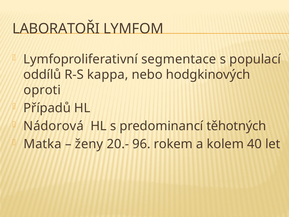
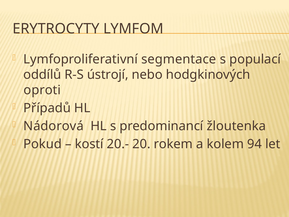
LABORATOŘI: LABORATOŘI -> ERYTROCYTY (56, 29)
kappa: kappa -> ústrojí (108, 75)
těhotných: těhotných -> žloutenka (236, 126)
Matka: Matka -> Pokud (43, 144)
ženy: ženy -> kostí (89, 144)
96: 96 -> 20 (141, 144)
40: 40 -> 94 (255, 144)
